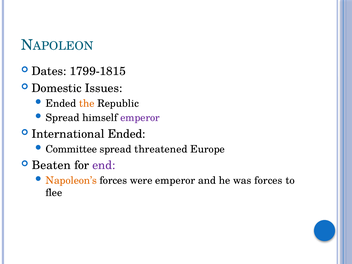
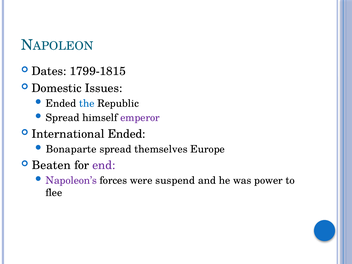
the colour: orange -> blue (87, 103)
Committee: Committee -> Bonaparte (71, 149)
threatened: threatened -> themselves (161, 149)
Napoleon’s colour: orange -> purple (71, 181)
were emperor: emperor -> suspend (175, 181)
was forces: forces -> power (268, 181)
